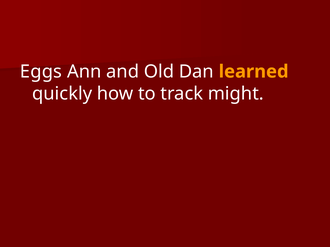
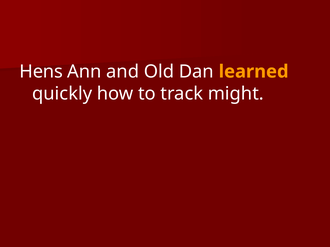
Eggs: Eggs -> Hens (41, 72)
